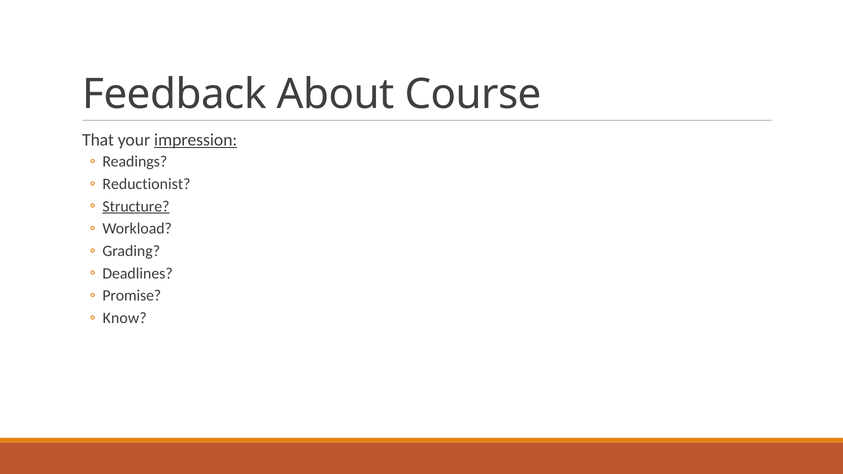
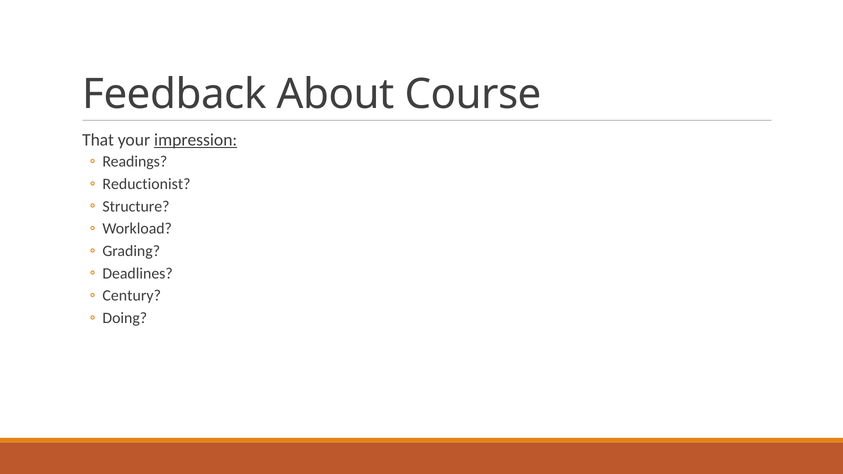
Structure underline: present -> none (136, 206)
Promise: Promise -> Century (132, 296)
Know: Know -> Doing (125, 318)
